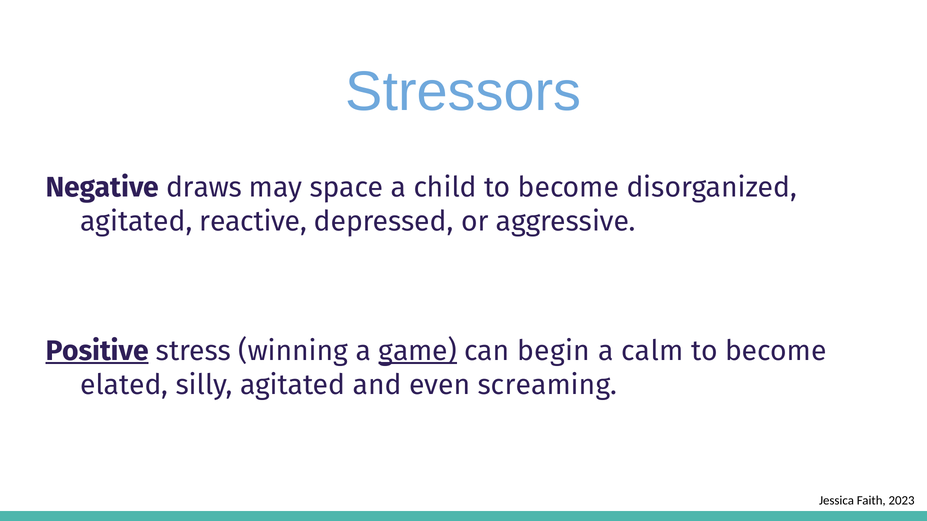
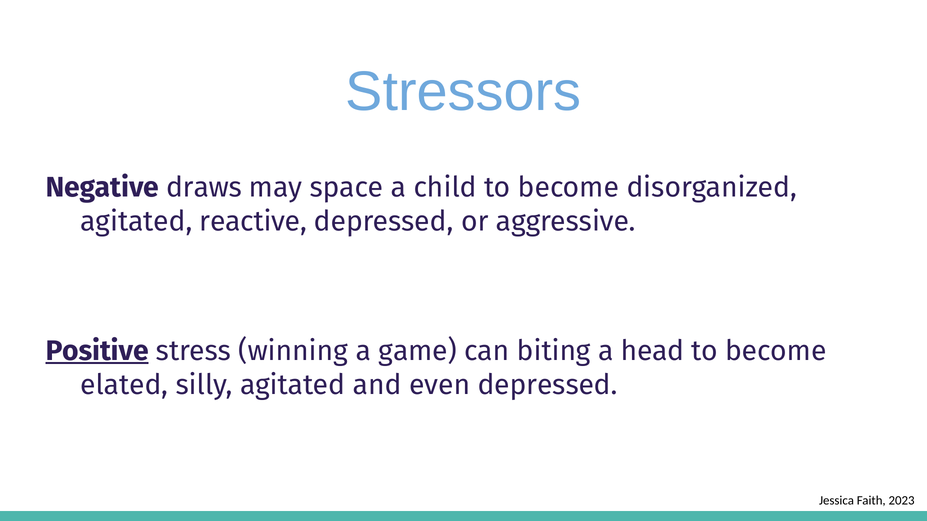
game underline: present -> none (418, 351)
begin: begin -> biting (554, 351)
calm: calm -> head (653, 351)
even screaming: screaming -> depressed (548, 385)
